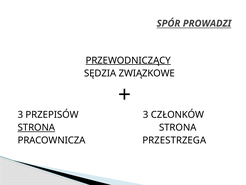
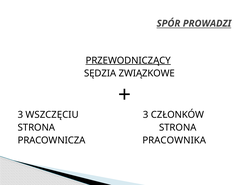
PRZEPISÓW: PRZEPISÓW -> WSZCZĘCIU (52, 114)
STRONA underline: present -> none (36, 127)
PRZESTRZEGA: PRZESTRZEGA -> PRACOWNIKA (174, 140)
